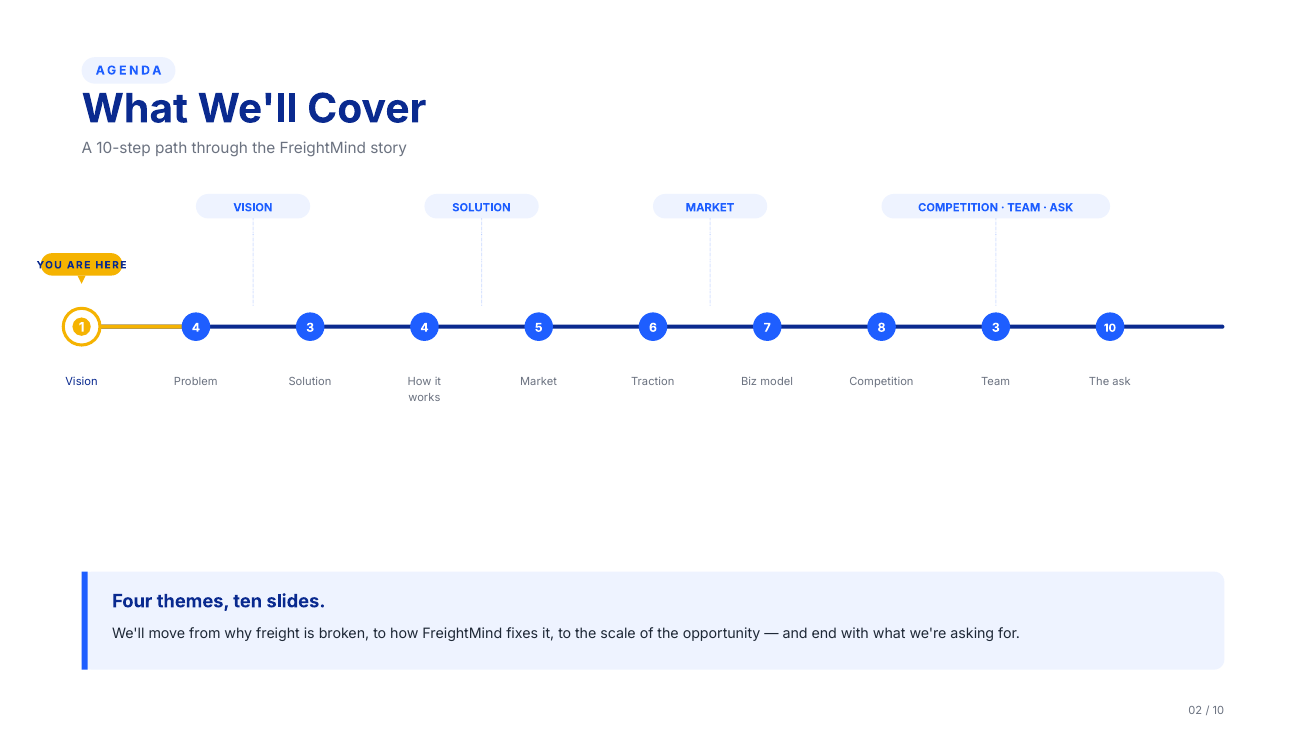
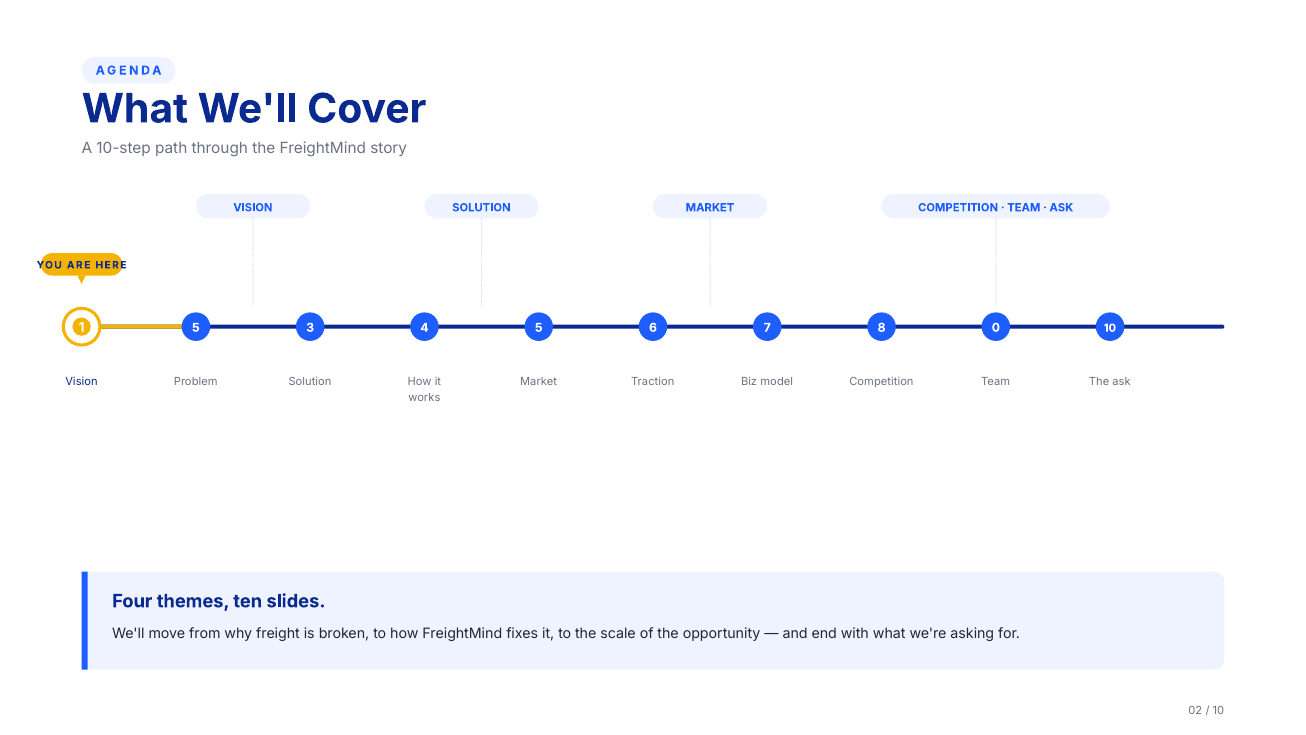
1 4: 4 -> 5 (196, 328)
8 3: 3 -> 0 (996, 328)
